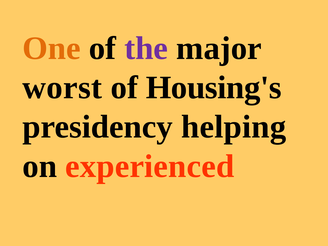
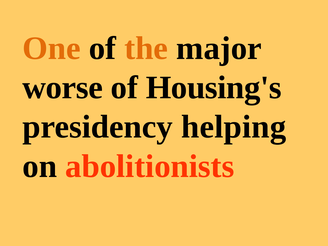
the colour: purple -> orange (146, 48)
worst: worst -> worse (63, 88)
experienced: experienced -> abolitionists (150, 166)
